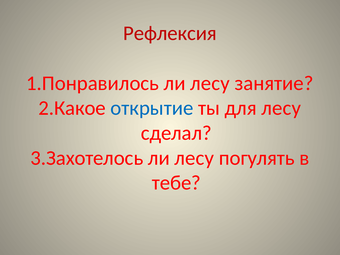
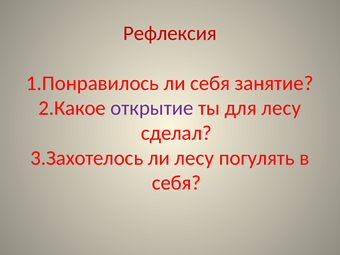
лесу: лесу -> себя (210, 83)
открытие colour: blue -> purple (152, 108)
тебе: тебе -> себя (176, 183)
